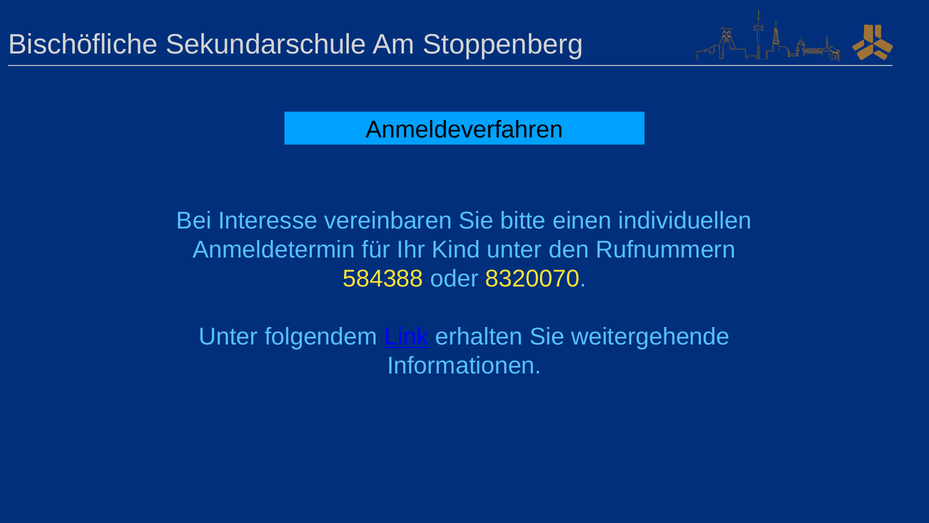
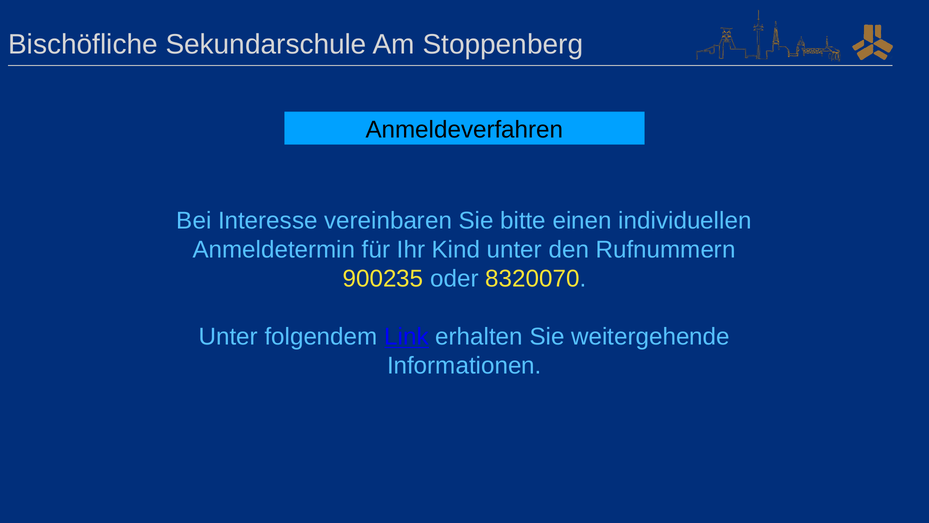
584388: 584388 -> 900235 (383, 279)
